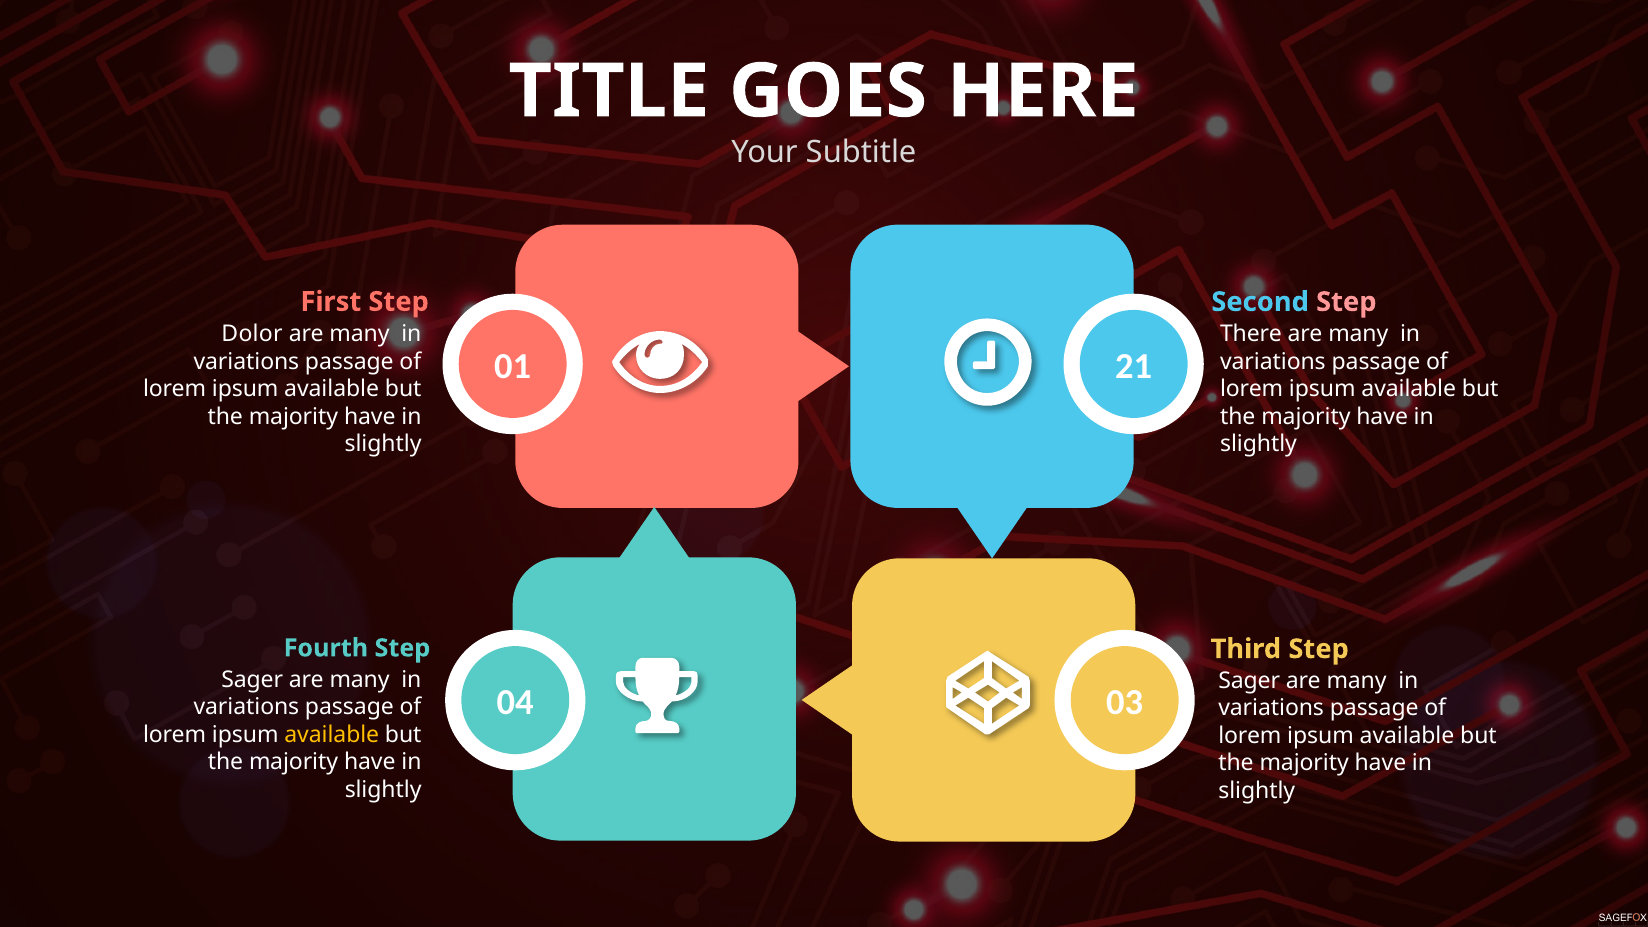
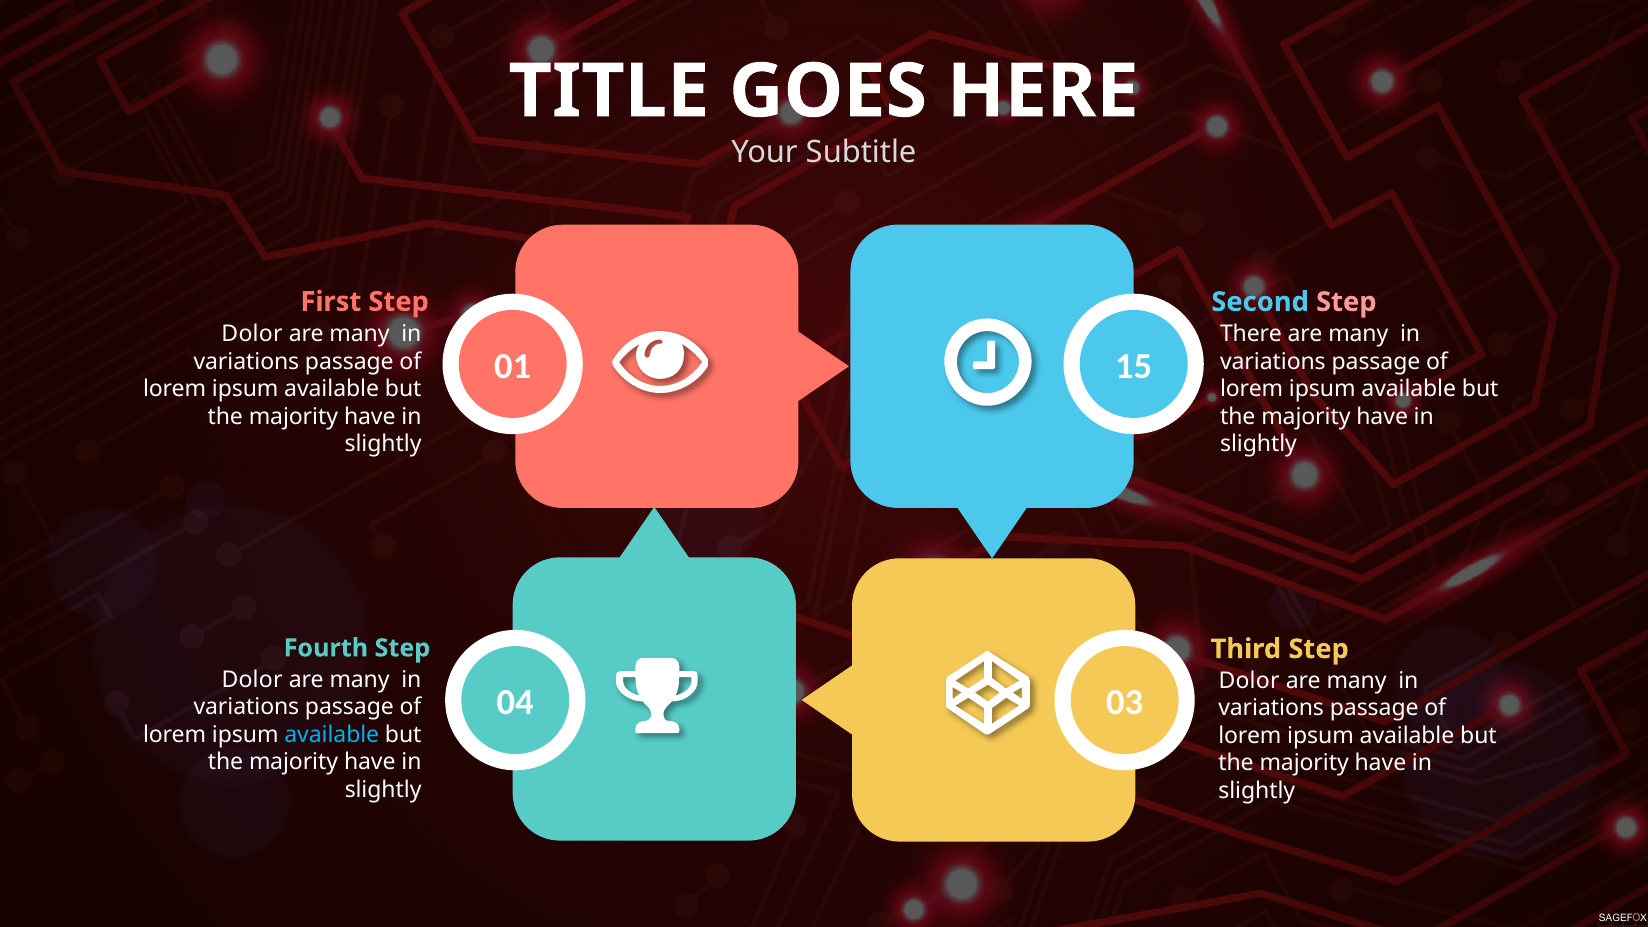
21: 21 -> 15 (1134, 366)
Sager: Sager -> Dolor (252, 680)
Sager: Sager -> Dolor (1249, 681)
available colour: yellow -> light blue (332, 735)
